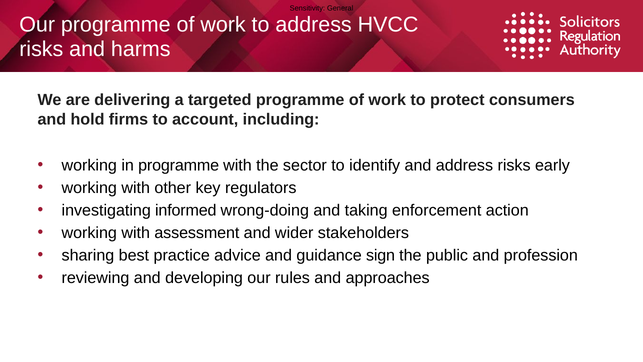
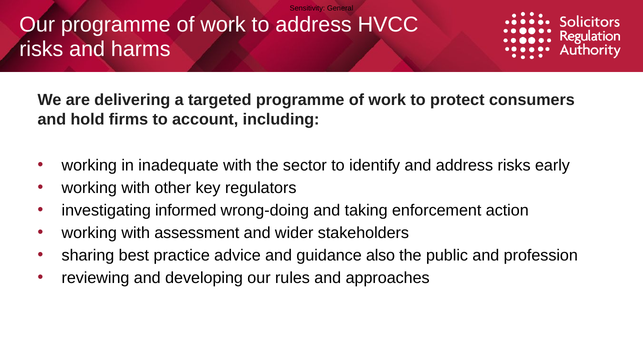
in programme: programme -> inadequate (178, 165)
sign: sign -> also (381, 255)
